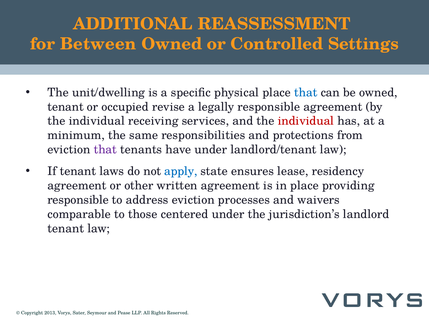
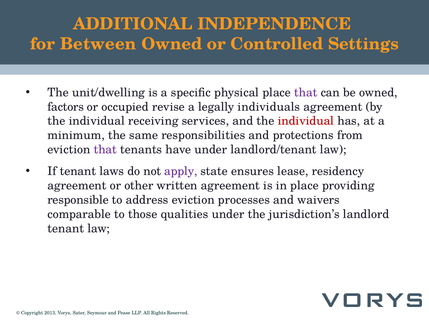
REASSESSMENT: REASSESSMENT -> INDEPENDENCE (274, 24)
that colour: blue -> purple (306, 92)
tenant: tenant -> factors (66, 107)
legally responsible: responsible -> individuals (269, 107)
apply colour: blue -> purple (181, 171)
centered: centered -> qualities (185, 214)
